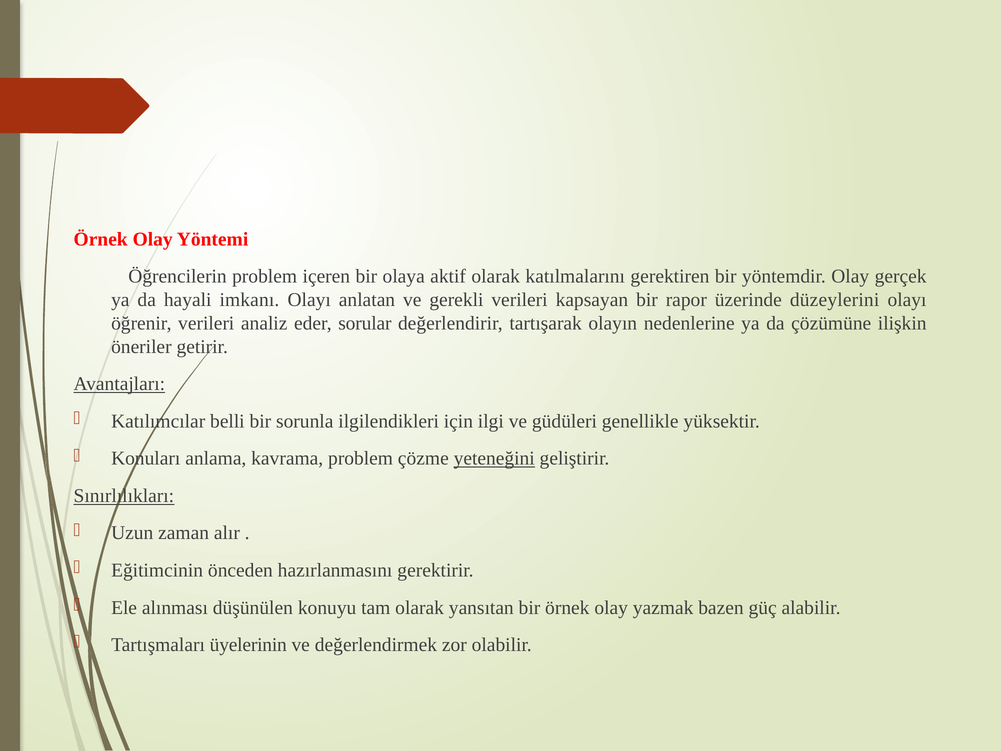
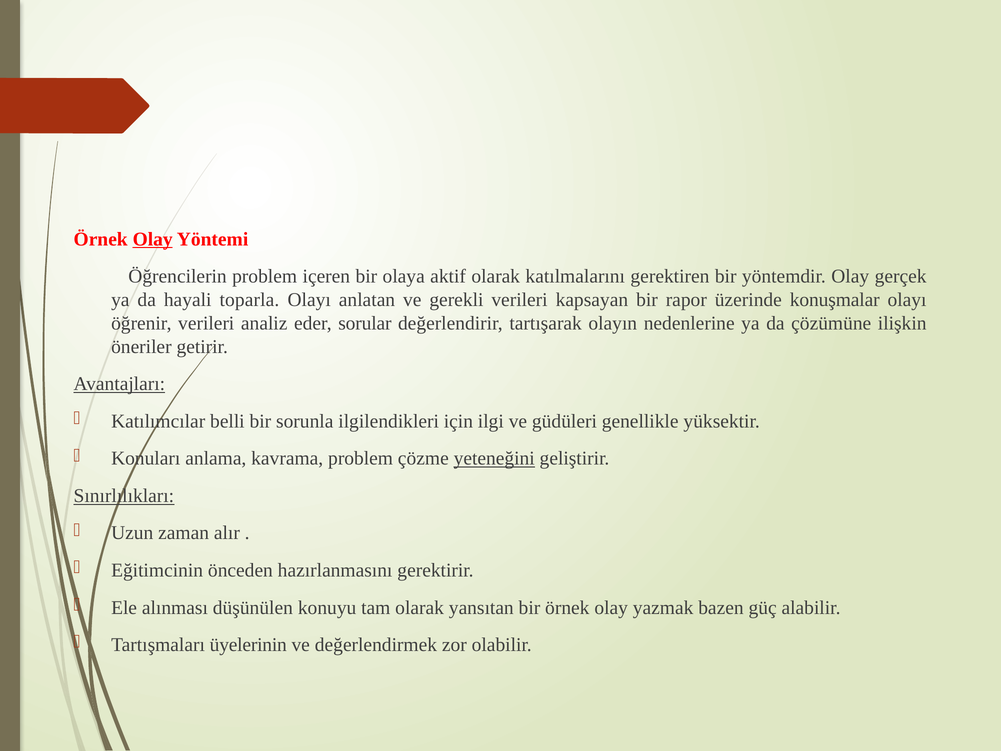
Olay underline: none -> present (153, 239)
imkanı: imkanı -> toparla (249, 300)
düzeylerini: düzeylerini -> konuşmalar (835, 300)
